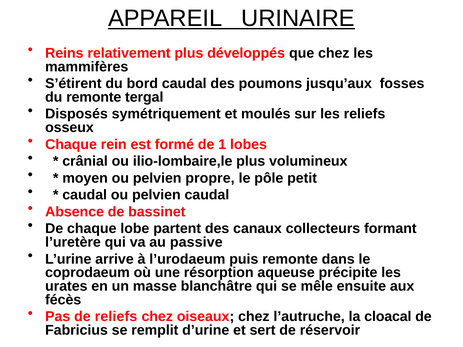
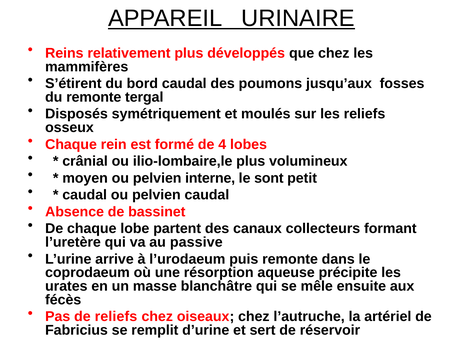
1: 1 -> 4 (222, 145)
propre: propre -> interne (210, 178)
pôle: pôle -> sont (269, 178)
cloacal: cloacal -> artériel (388, 317)
